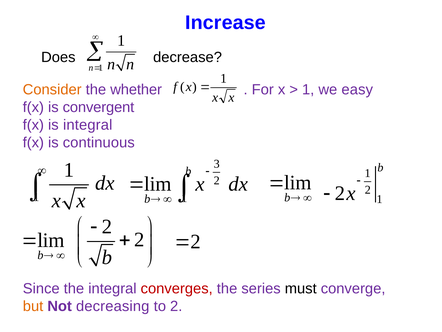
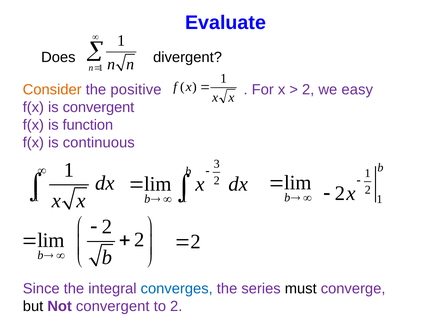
Increase: Increase -> Evaluate (226, 23)
decrease: decrease -> divergent (188, 57)
whether: whether -> positive (136, 89)
1: 1 -> 2 (308, 89)
is integral: integral -> function (88, 125)
converges colour: red -> blue (177, 288)
but colour: orange -> black (33, 306)
Not decreasing: decreasing -> convergent (113, 306)
